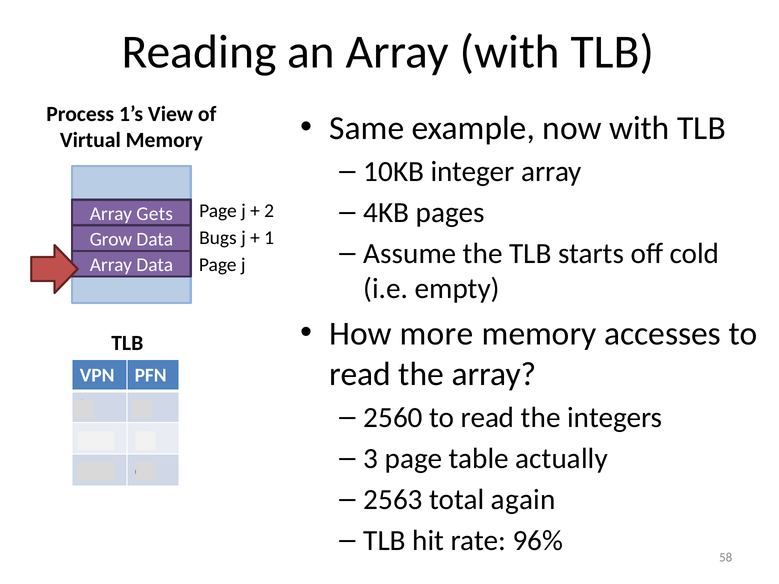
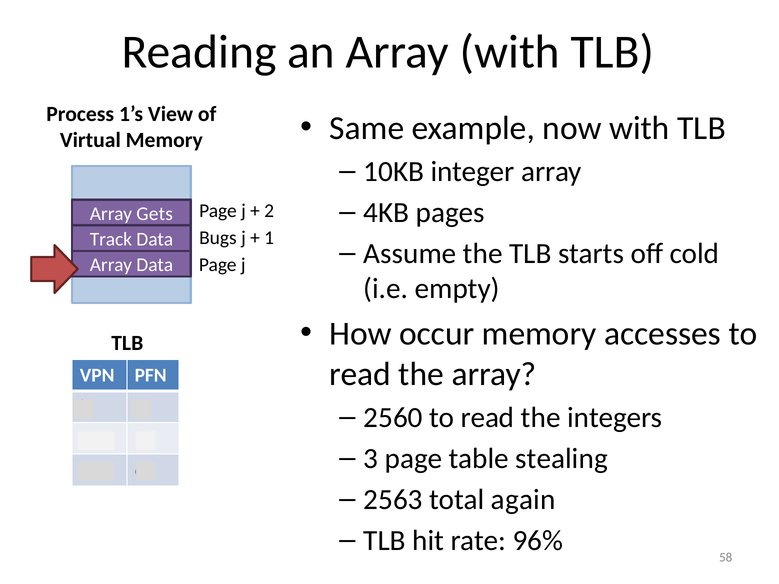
Grow: Grow -> Track (111, 240)
more: more -> occur (437, 334)
actually: actually -> stealing (562, 459)
